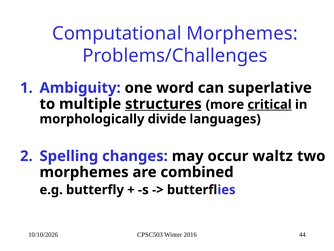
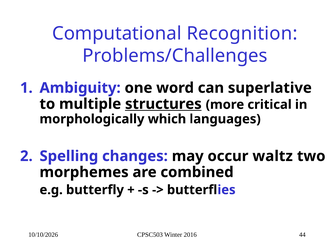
Computational Morphemes: Morphemes -> Recognition (242, 33)
critical underline: present -> none (270, 104)
divide: divide -> which (167, 119)
